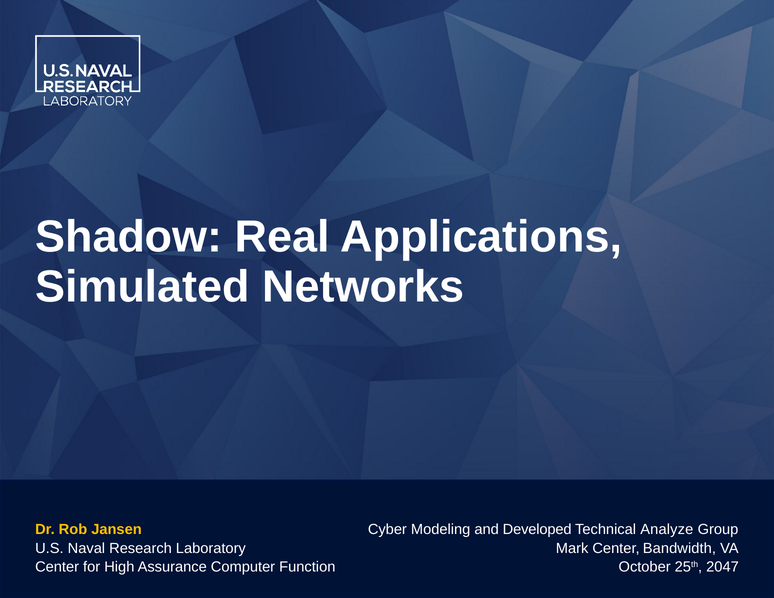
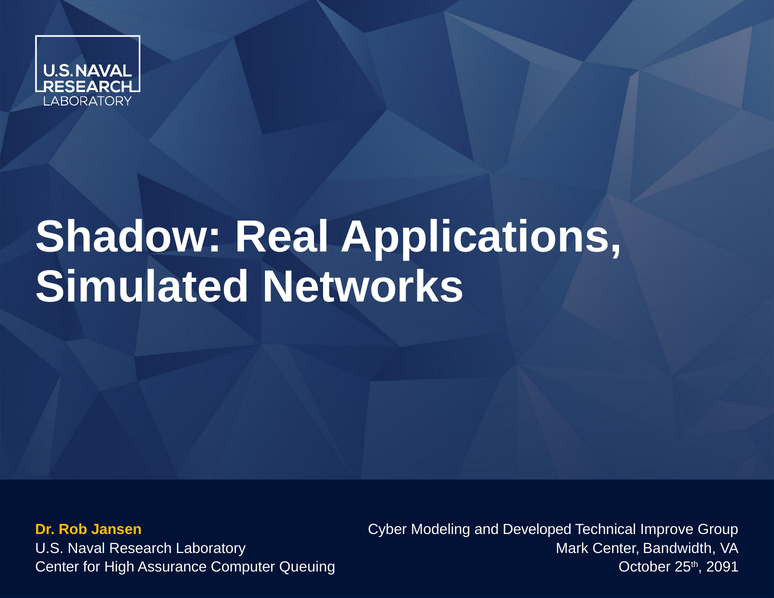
Analyze: Analyze -> Improve (667, 530)
Function: Function -> Queuing (307, 567)
2047: 2047 -> 2091 (723, 567)
